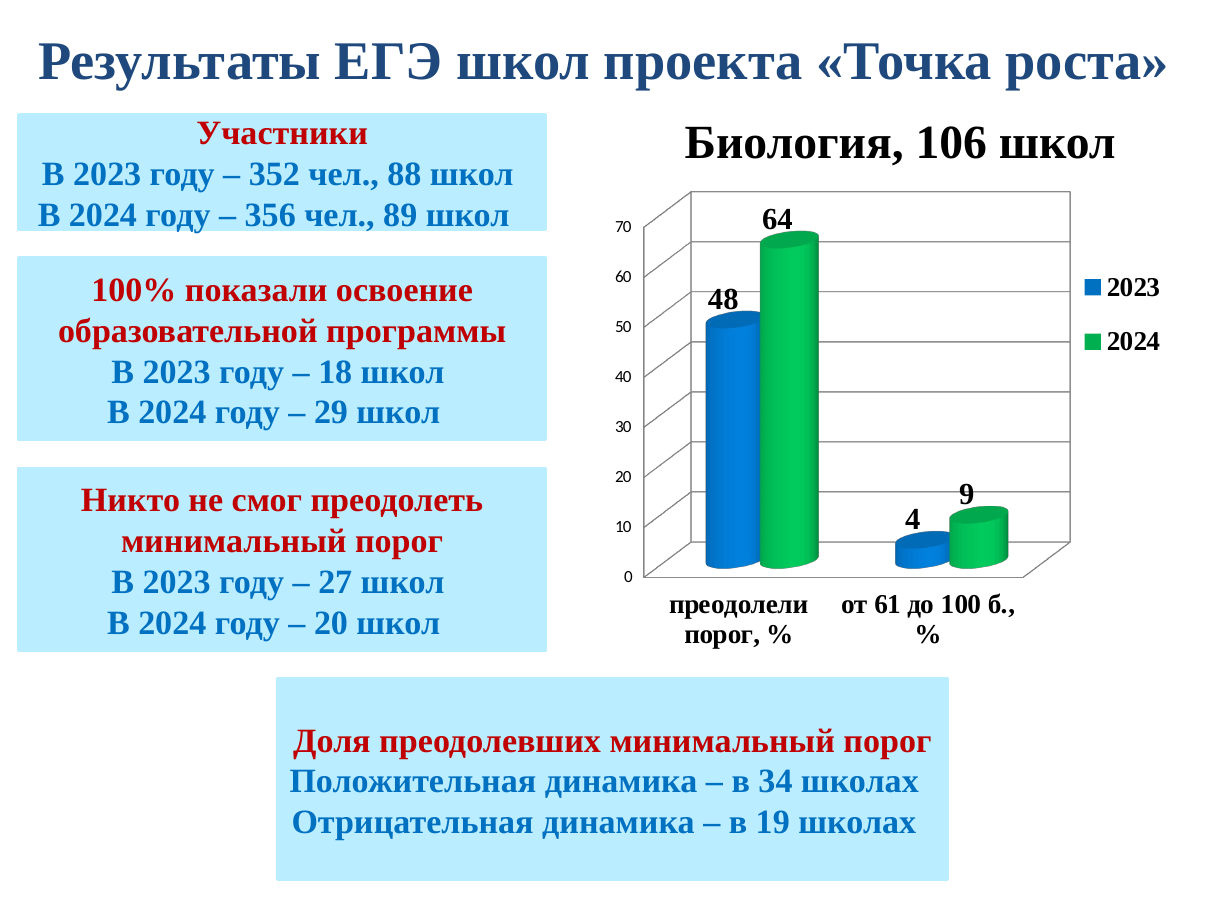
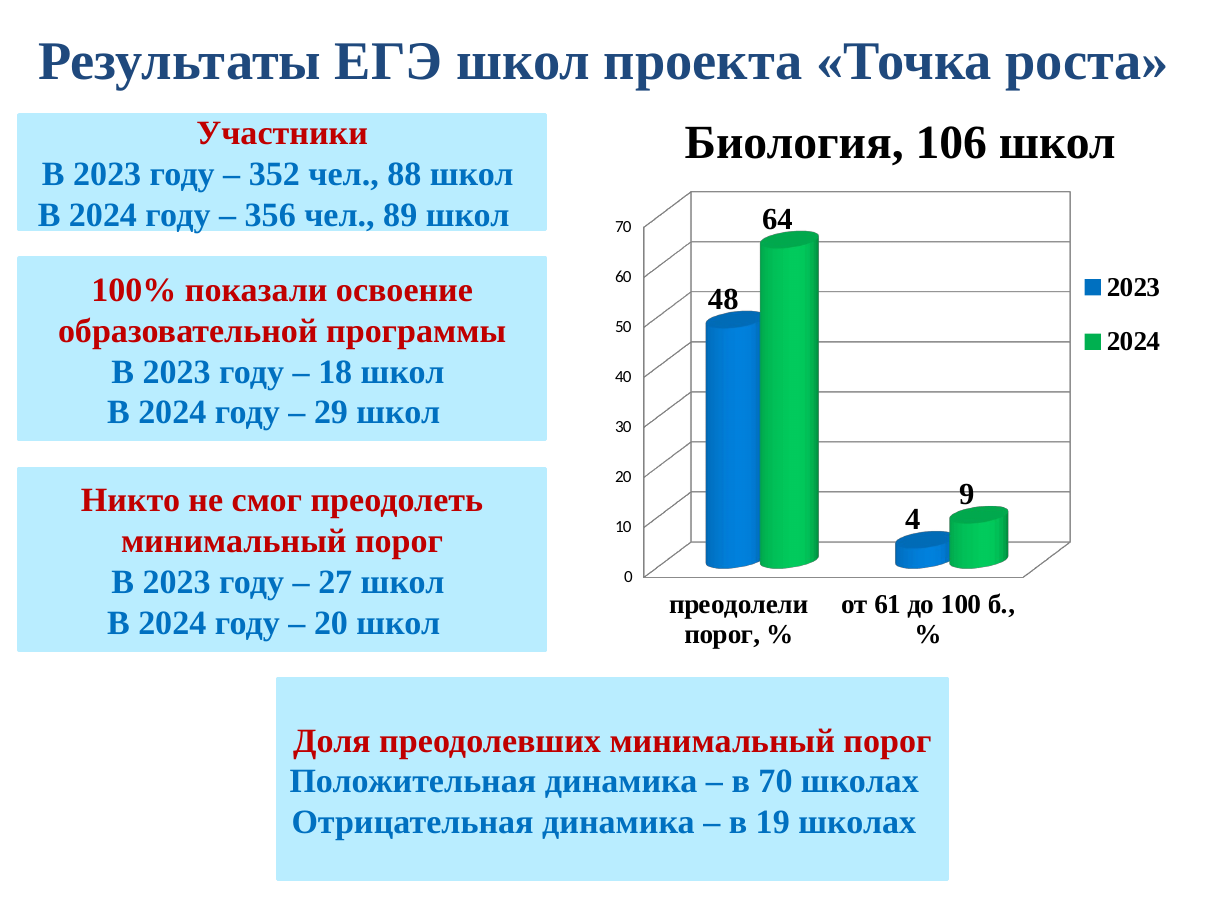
в 34: 34 -> 70 (776, 782)
